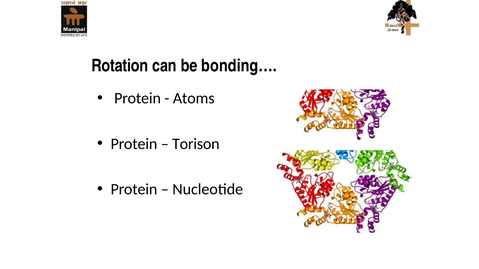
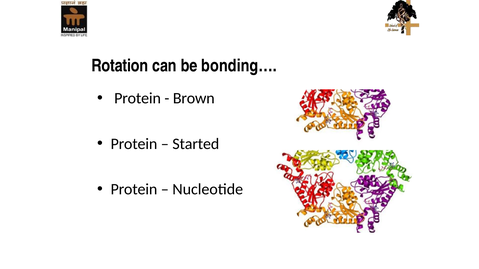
Atoms: Atoms -> Brown (194, 99)
Torison: Torison -> Started (196, 144)
